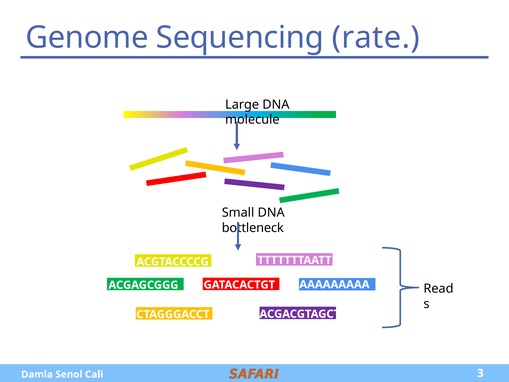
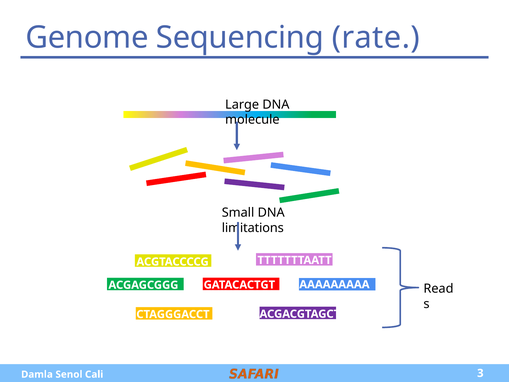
bottleneck: bottleneck -> limitations (253, 228)
